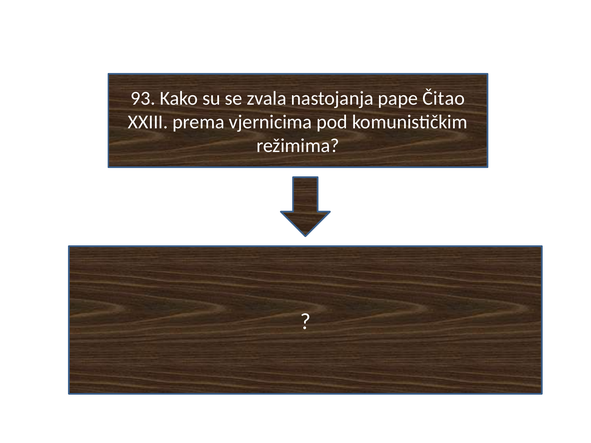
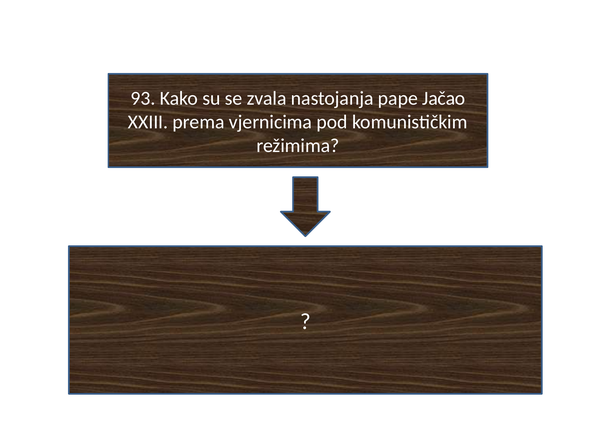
Čitao: Čitao -> Jačao (444, 98)
